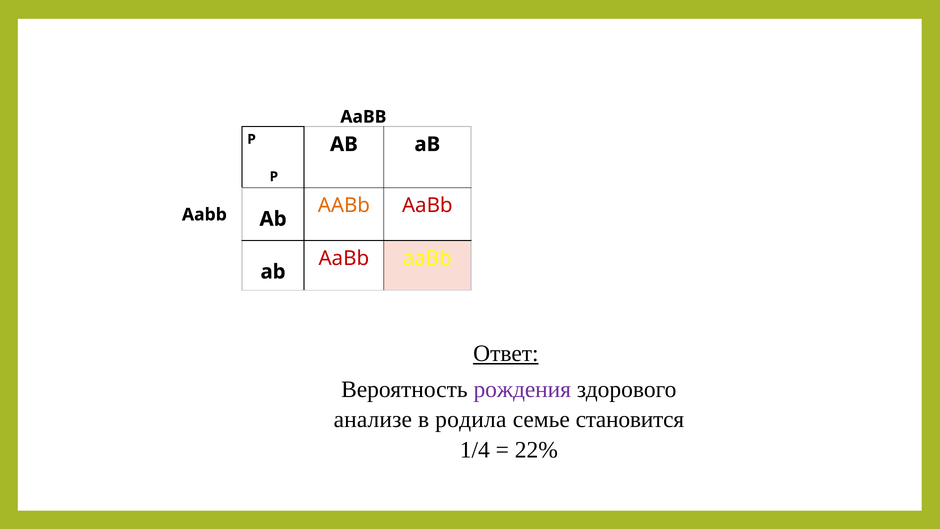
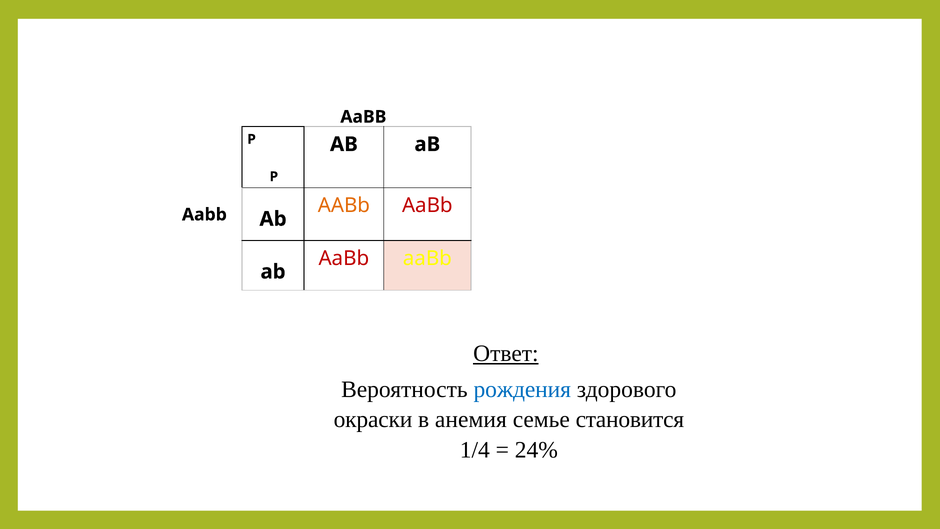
рождения colour: purple -> blue (522, 389)
анализе: анализе -> окраски (373, 419)
родила: родила -> анемия (471, 419)
22%: 22% -> 24% (536, 450)
